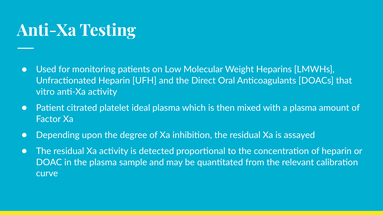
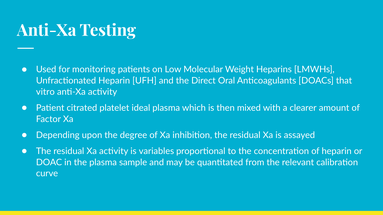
a plasma: plasma -> clearer (303, 108)
detected: detected -> variables (156, 151)
